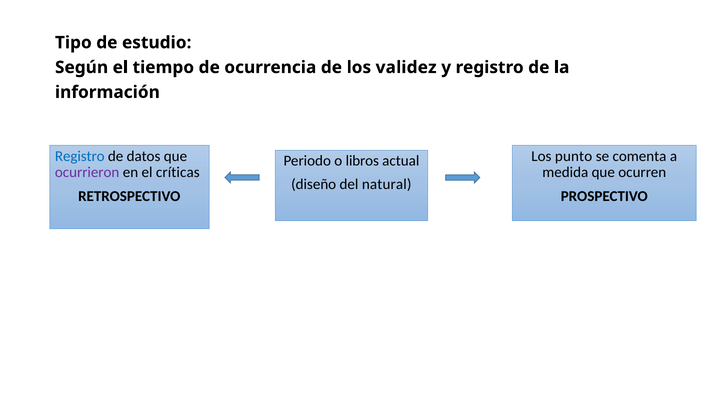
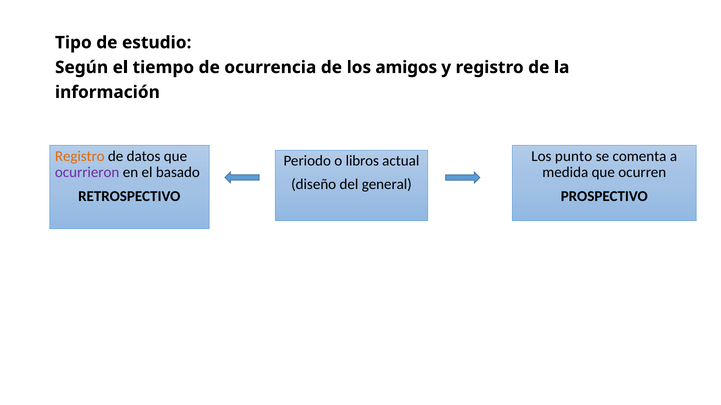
validez: validez -> amigos (406, 67)
Registro colour: blue -> orange (80, 156)
críticas: críticas -> basado (178, 173)
natural: natural -> general (387, 185)
